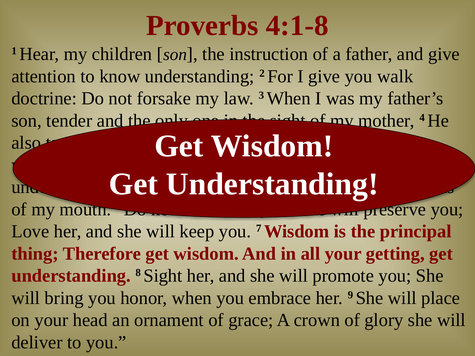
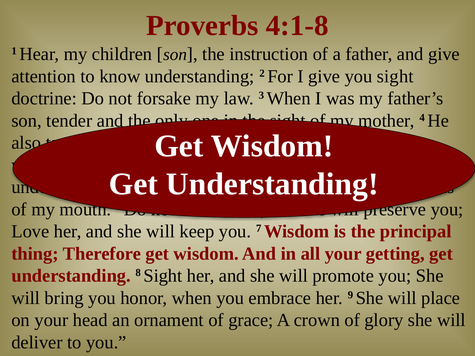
you walk: walk -> sight (395, 76)
